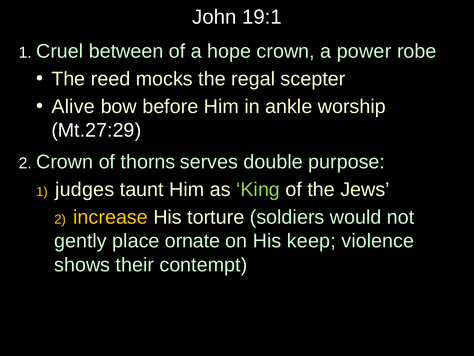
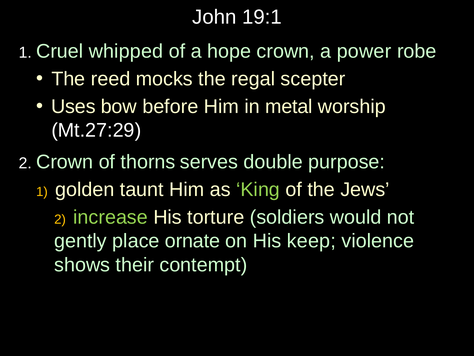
between: between -> whipped (126, 51)
Alive: Alive -> Uses (73, 106)
ankle: ankle -> metal (289, 106)
judges: judges -> golden (85, 189)
increase colour: yellow -> light green (111, 217)
